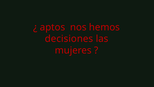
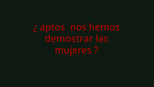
decisiones: decisiones -> demostrar (69, 39)
